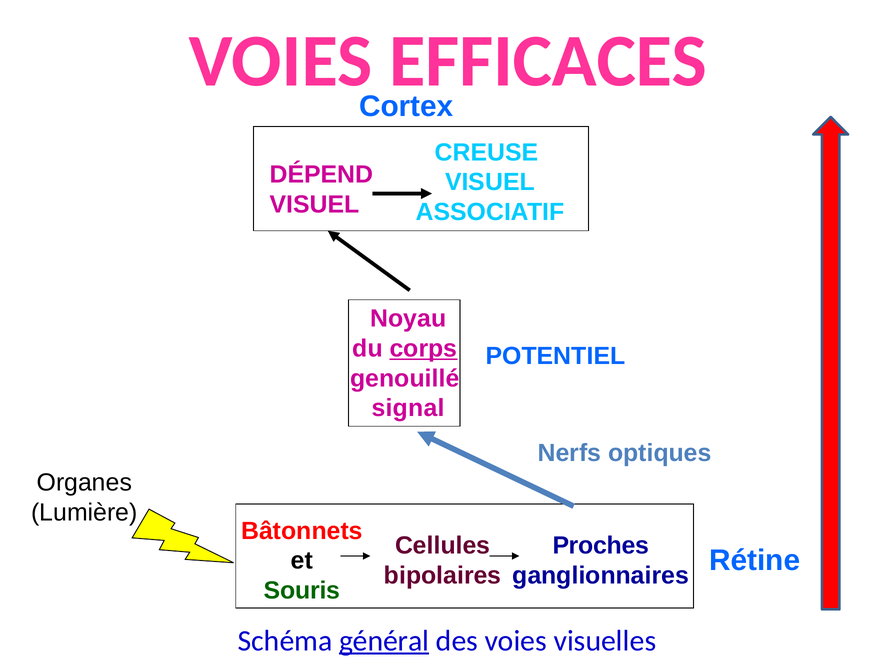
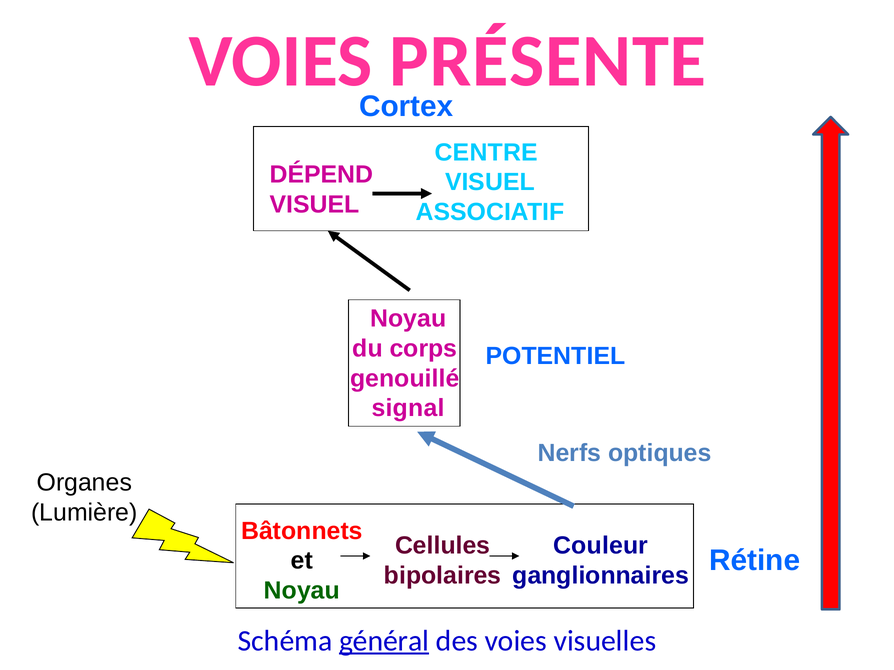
EFFICACES: EFFICACES -> PRÉSENTE (548, 61)
CREUSE: CREUSE -> CENTRE (486, 153)
corps underline: present -> none (423, 349)
Proches: Proches -> Couleur (601, 546)
Souris: Souris -> Noyau (302, 591)
